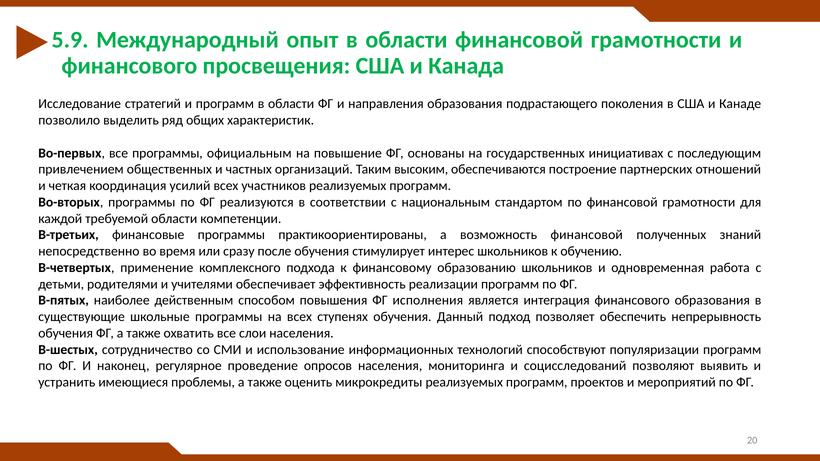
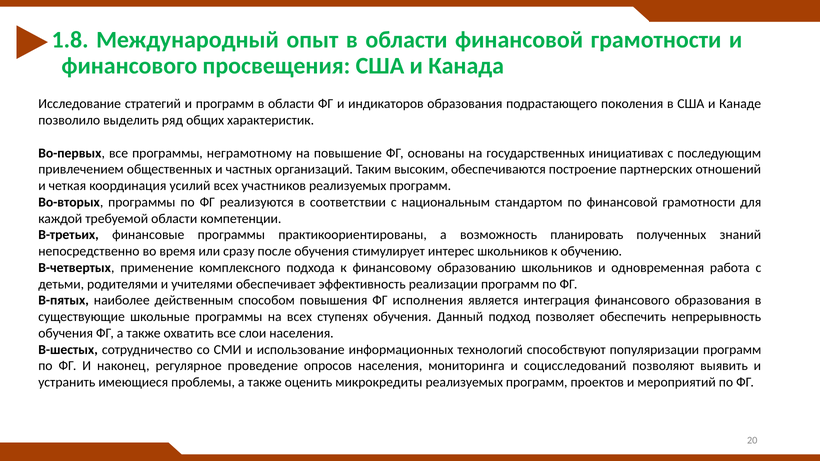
5.9: 5.9 -> 1.8 (70, 40)
направления: направления -> индикаторов (386, 104)
официальным: официальным -> неграмотному (249, 153)
возможность финансовой: финансовой -> планировать (587, 235)
